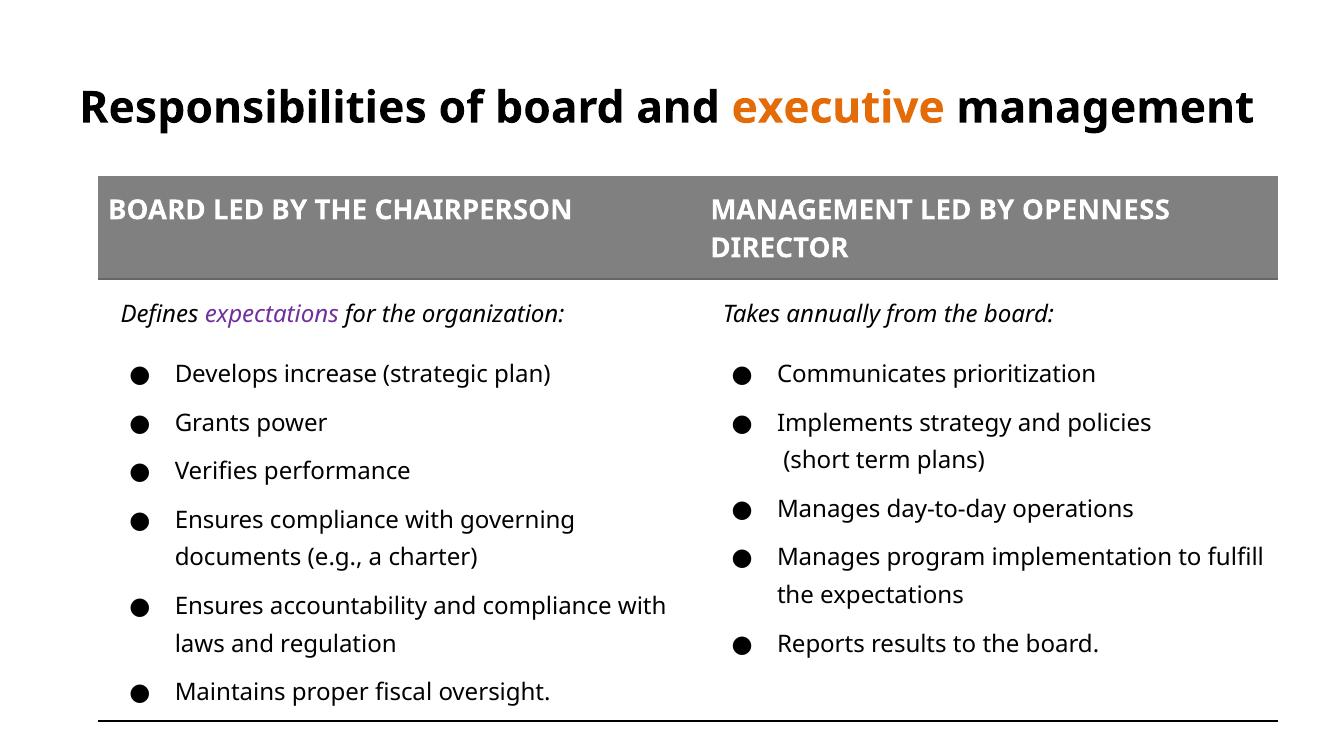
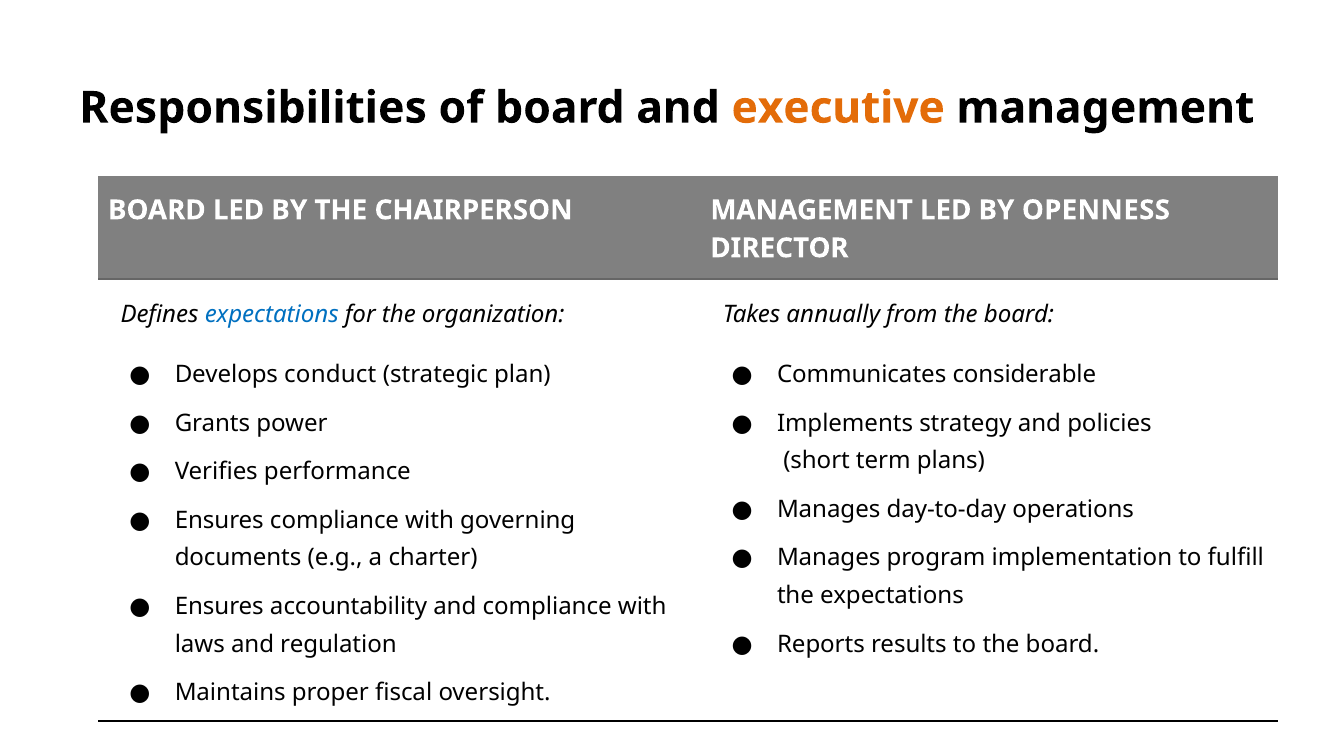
expectations colour: purple -> blue (272, 315)
increase: increase -> conduct (330, 375)
prioritization: prioritization -> considerable (1024, 375)
